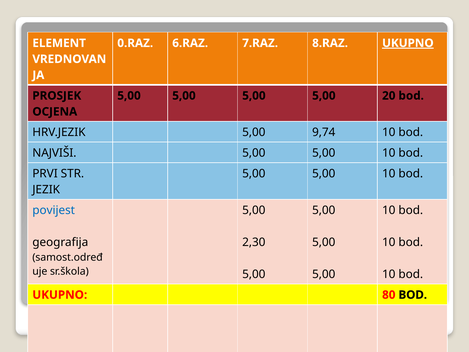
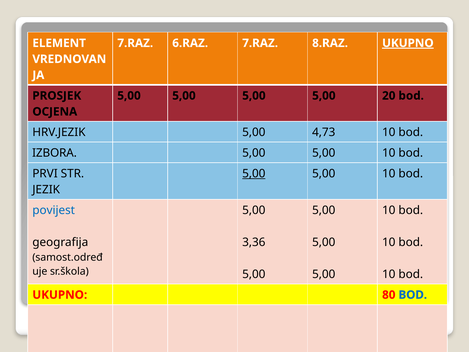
0.RAZ: 0.RAZ -> 7.RAZ (135, 43)
9,74: 9,74 -> 4,73 (324, 132)
NAJVIŠI: NAJVIŠI -> IZBORA (54, 153)
5,00 underline: none -> present (254, 174)
2,30: 2,30 -> 3,36 (254, 242)
BOD colour: black -> blue (413, 295)
